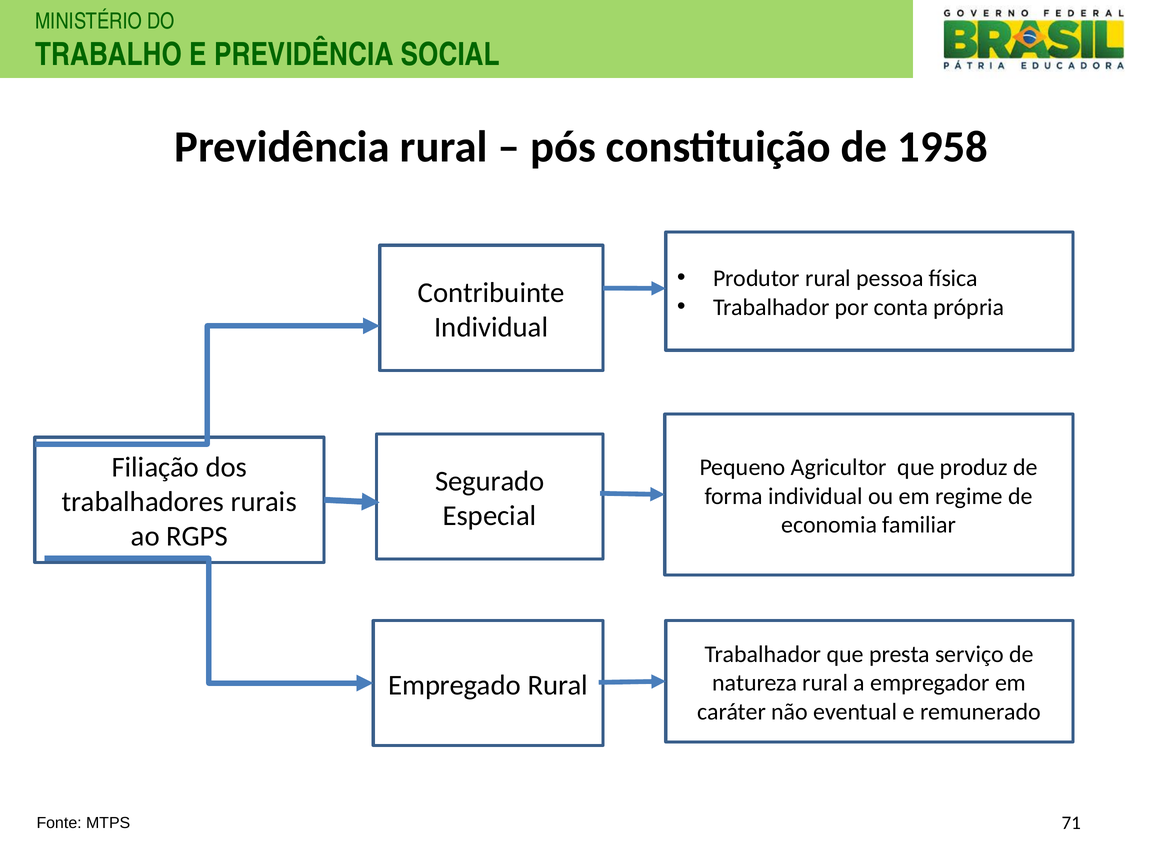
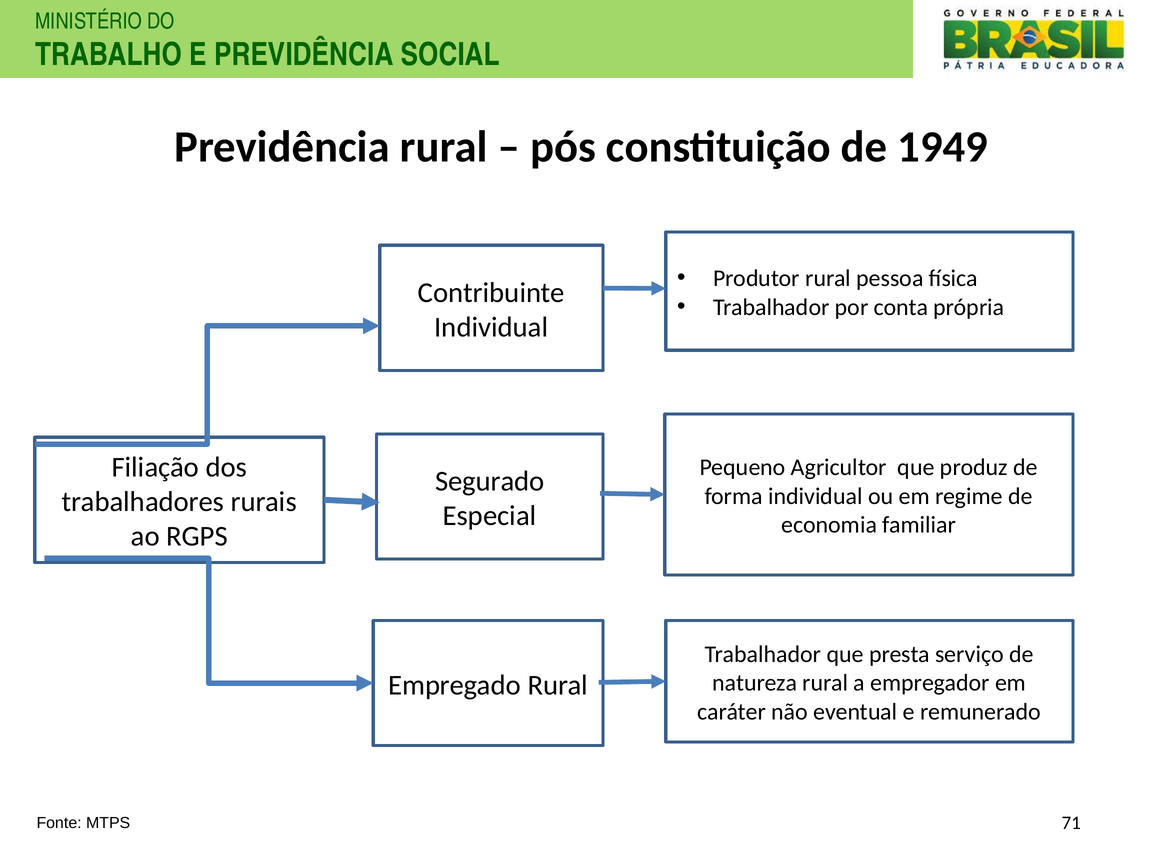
1958: 1958 -> 1949 (943, 147)
